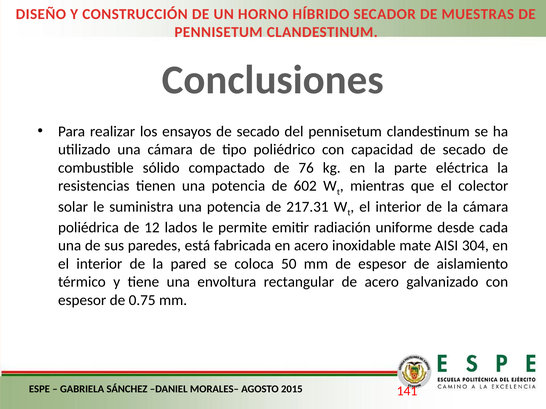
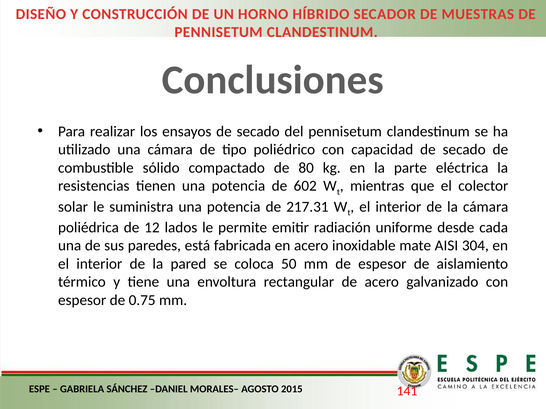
76: 76 -> 80 (306, 168)
